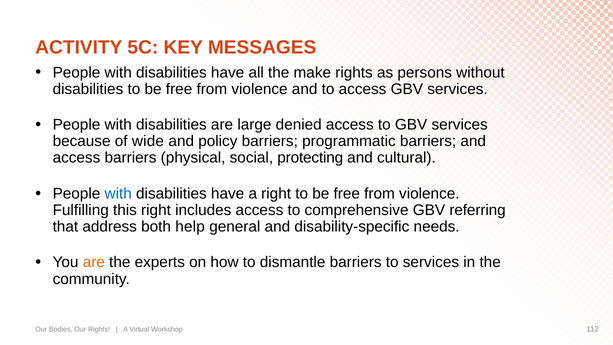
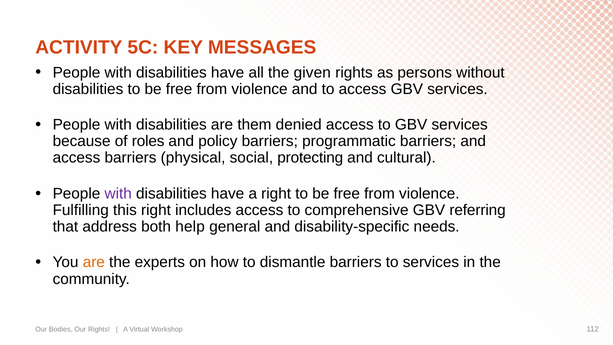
make: make -> given (312, 72)
large: large -> them (254, 125)
wide: wide -> roles (148, 141)
with colour: blue -> purple (118, 194)
